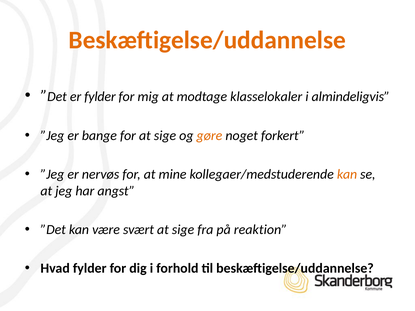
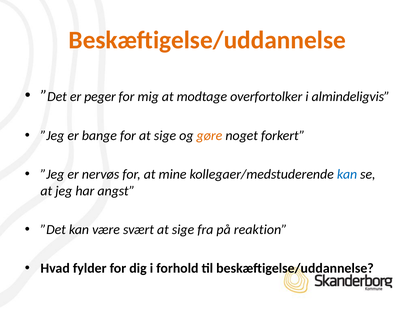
er fylder: fylder -> peger (100, 97)
klasselokaler: klasselokaler -> overfortolker (266, 97)
kan colour: orange -> blue (347, 174)
